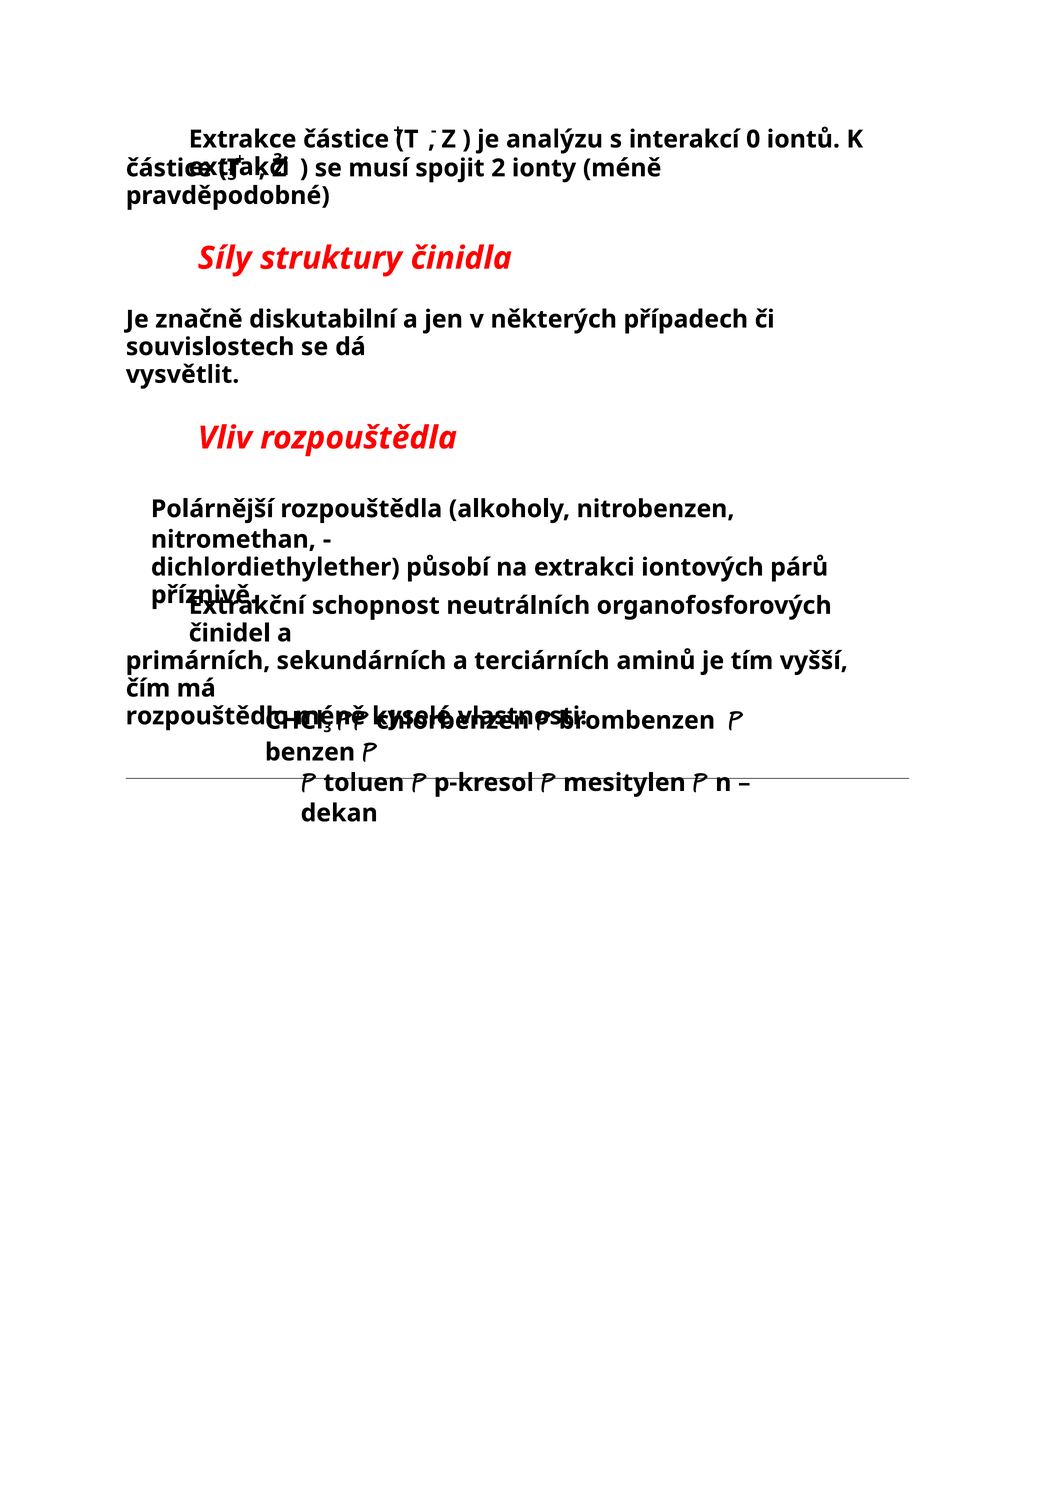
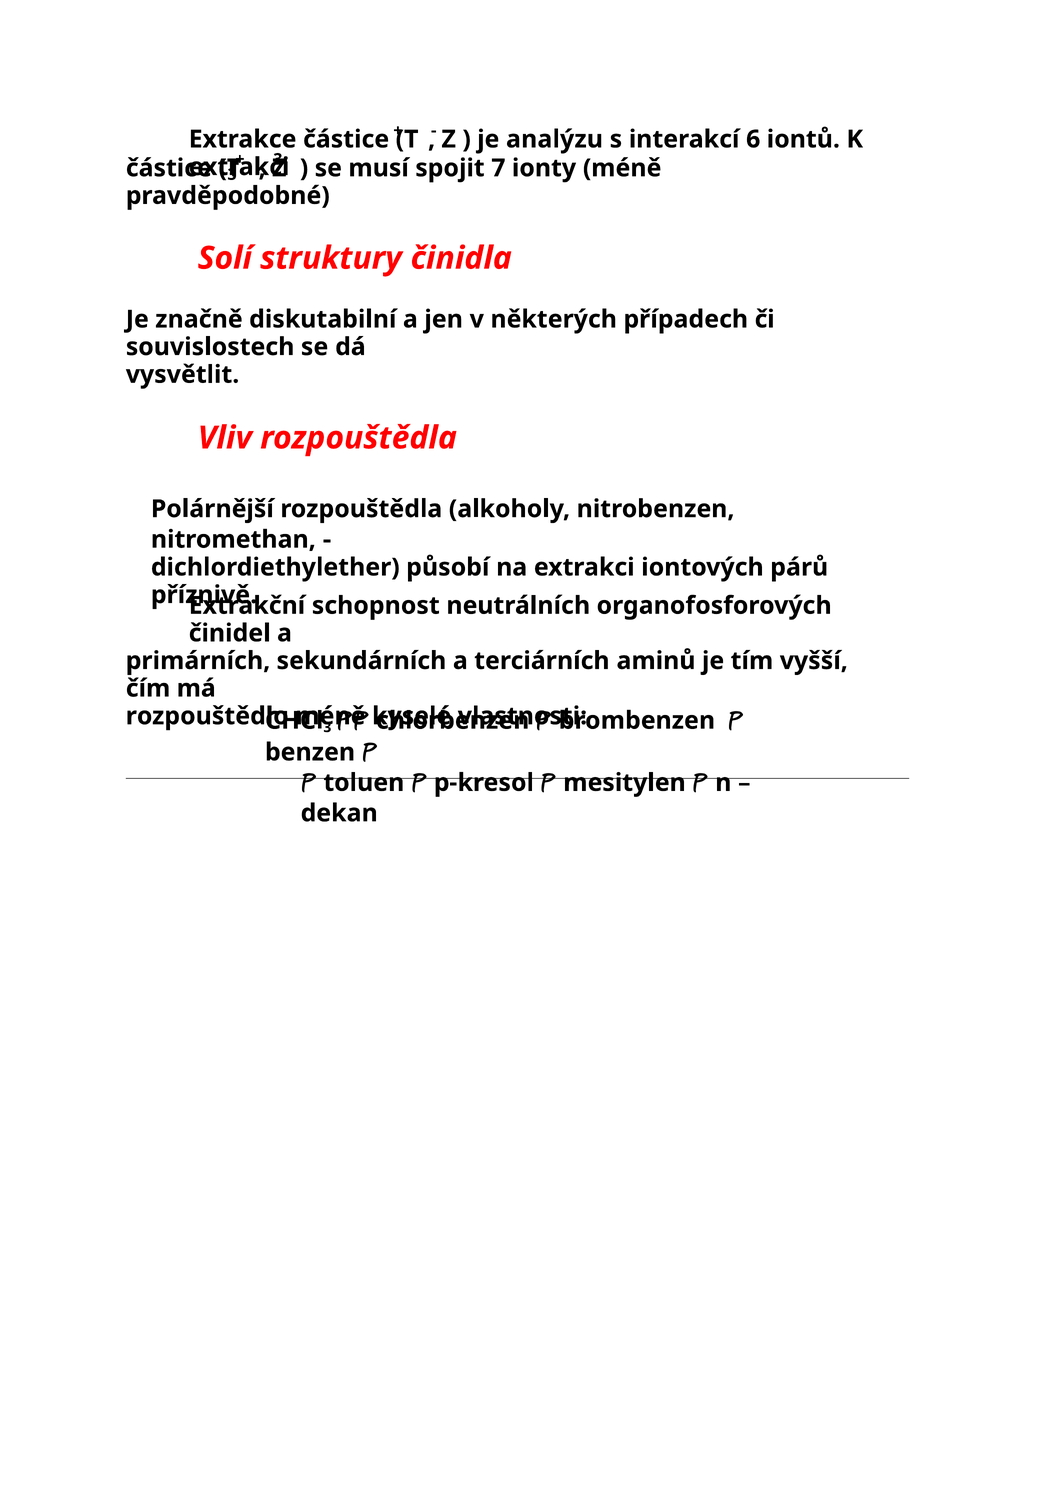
0: 0 -> 6 (753, 139)
2: 2 -> 7 (498, 168)
Síly: Síly -> Solí (225, 258)
